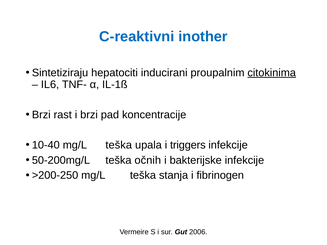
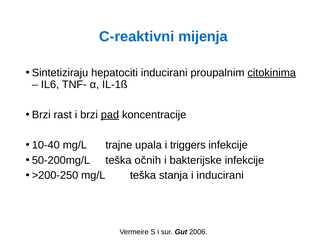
inother: inother -> mijenja (203, 37)
pad underline: none -> present (110, 115)
teška: teška -> trajne (119, 145)
i fibrinogen: fibrinogen -> inducirani (220, 176)
